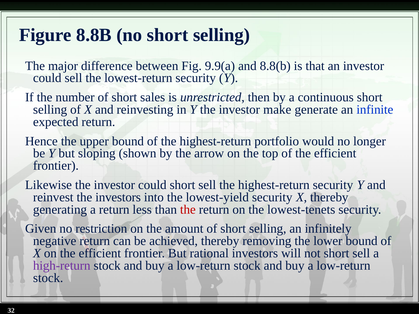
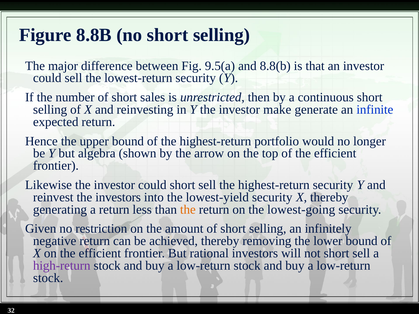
9.9(a: 9.9(a -> 9.5(a (220, 66)
sloping: sloping -> algebra (97, 154)
the colour: red -> orange (188, 210)
lowest-tenets: lowest-tenets -> lowest-going (301, 210)
